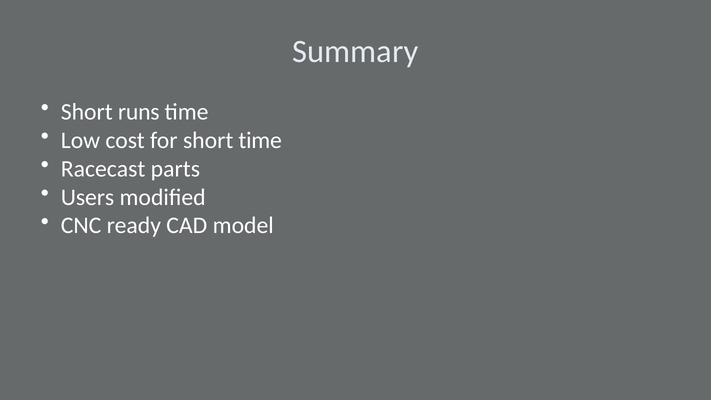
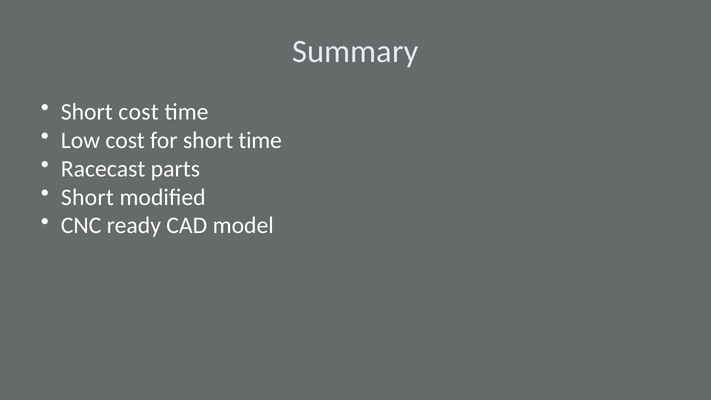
Short runs: runs -> cost (139, 112)
Users: Users -> Short (87, 197)
